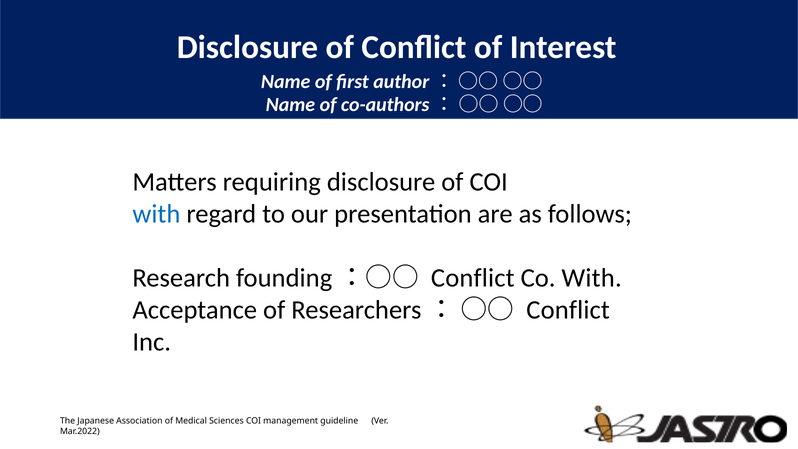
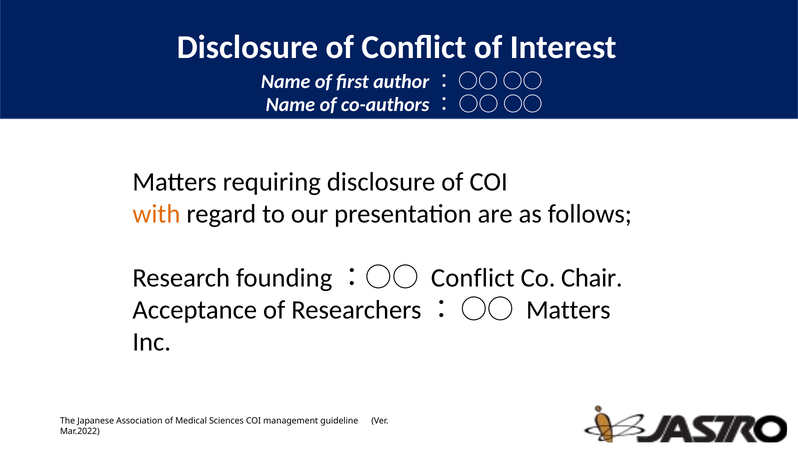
with colour: blue -> orange (156, 214)
Co With: With -> Chair (592, 278)
Conflict: Conflict -> Matters (568, 310)
